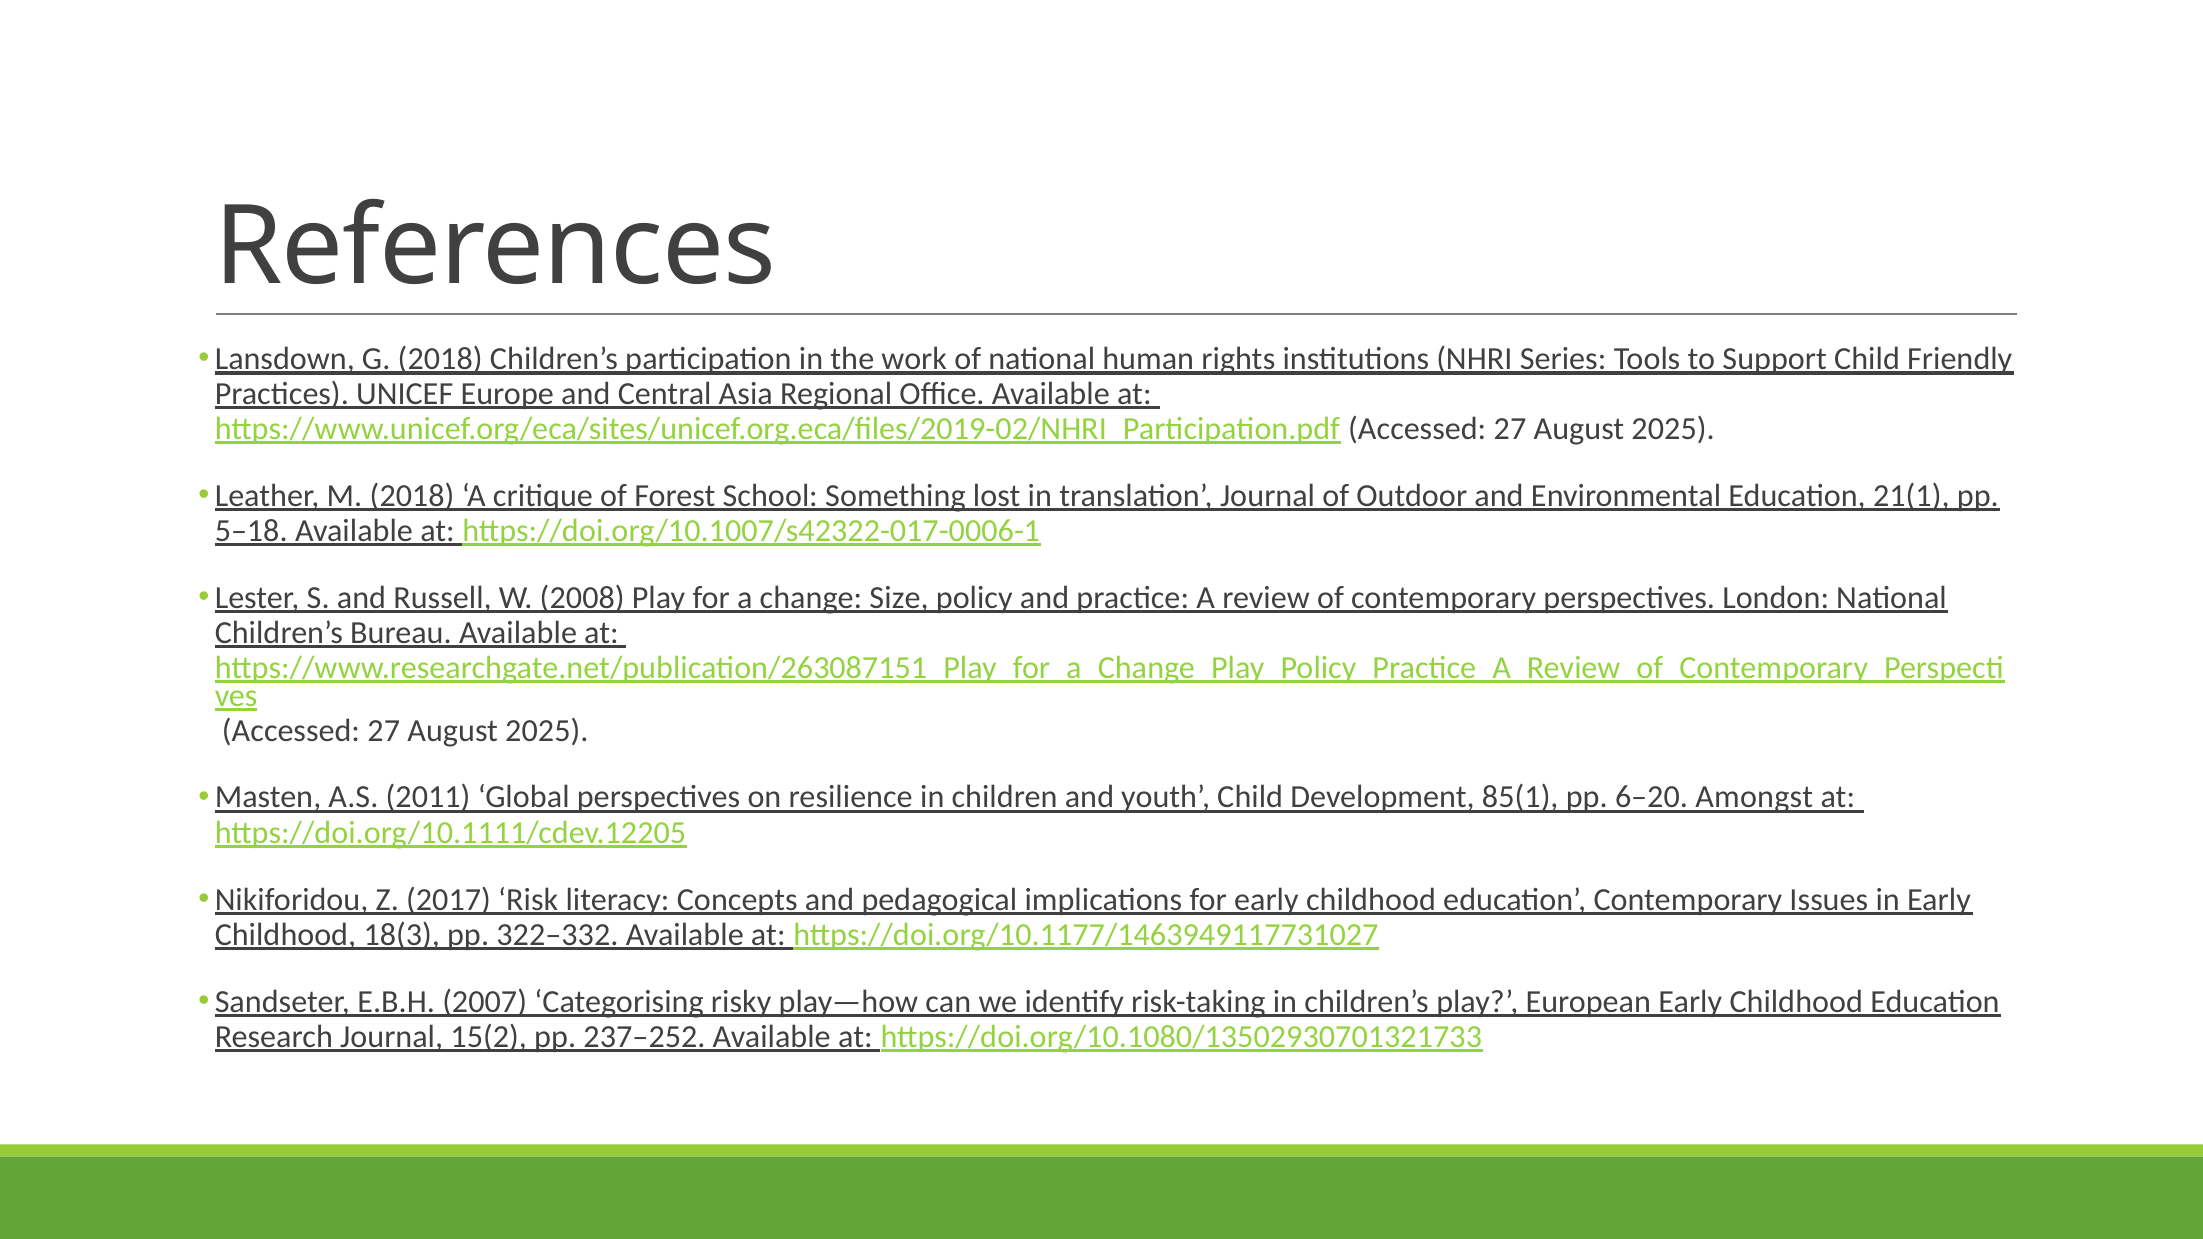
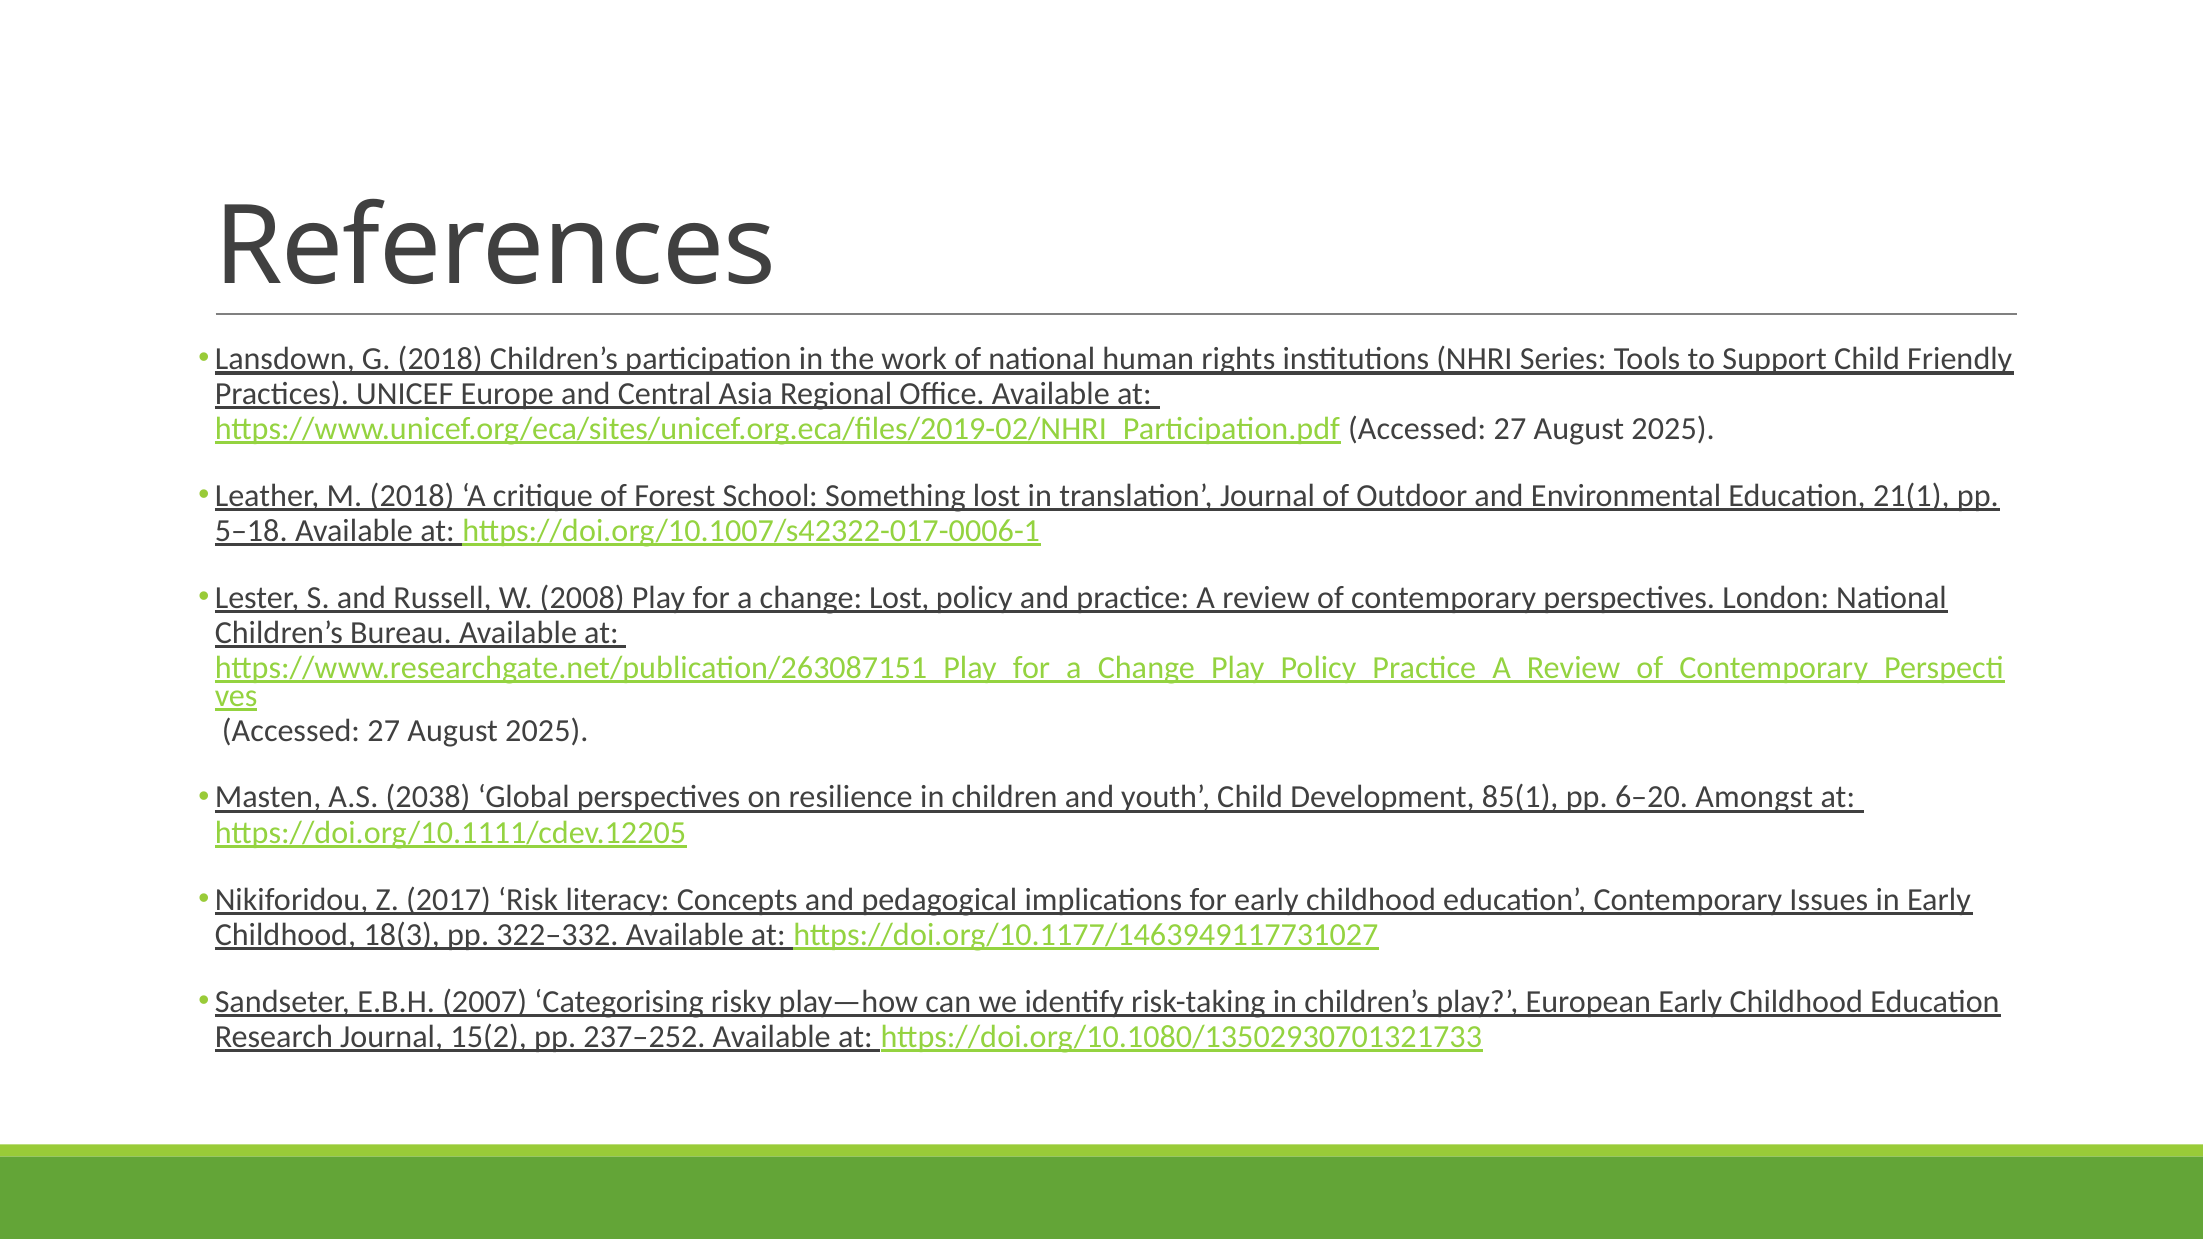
change Size: Size -> Lost (899, 598)
2011: 2011 -> 2038 (428, 797)
